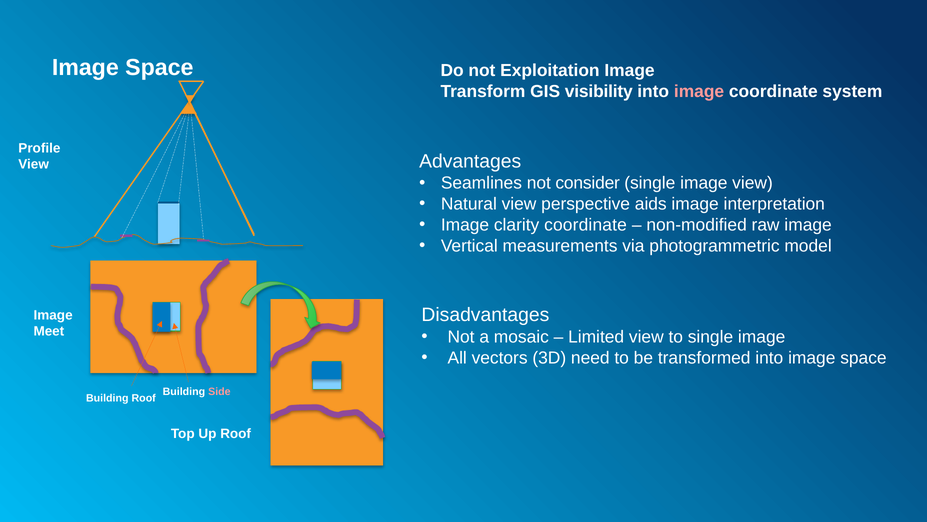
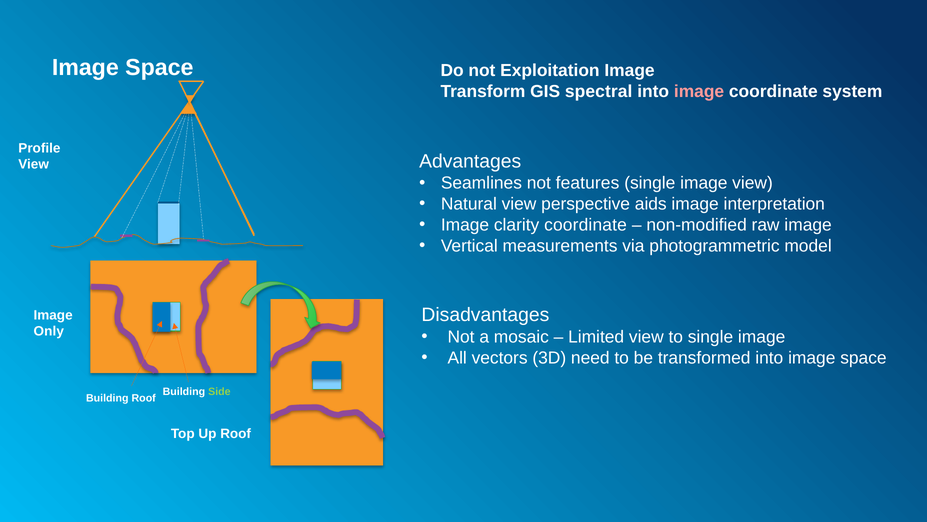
visibility: visibility -> spectral (599, 91)
consider: consider -> features (588, 183)
Meet: Meet -> Only (49, 331)
Side colour: pink -> light green (219, 391)
